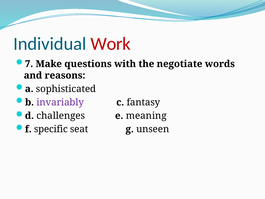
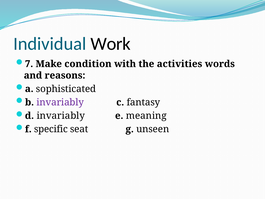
Work colour: red -> black (111, 44)
questions: questions -> condition (88, 64)
negotiate: negotiate -> activities (180, 64)
d challenges: challenges -> invariably (61, 116)
